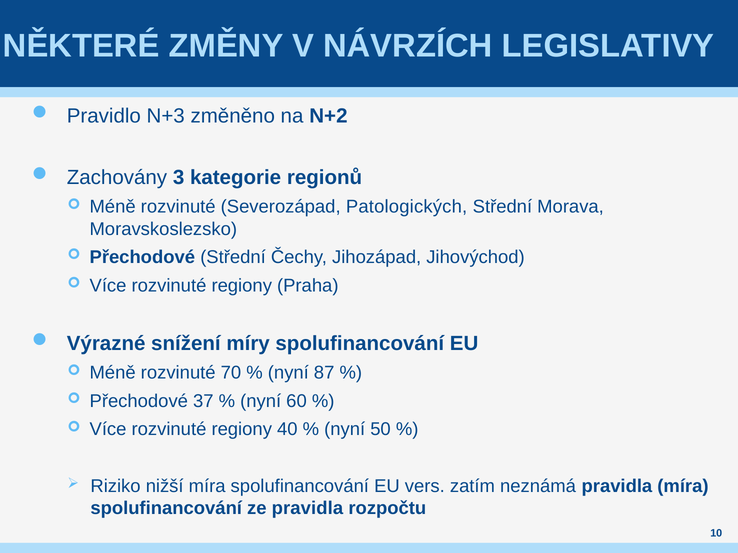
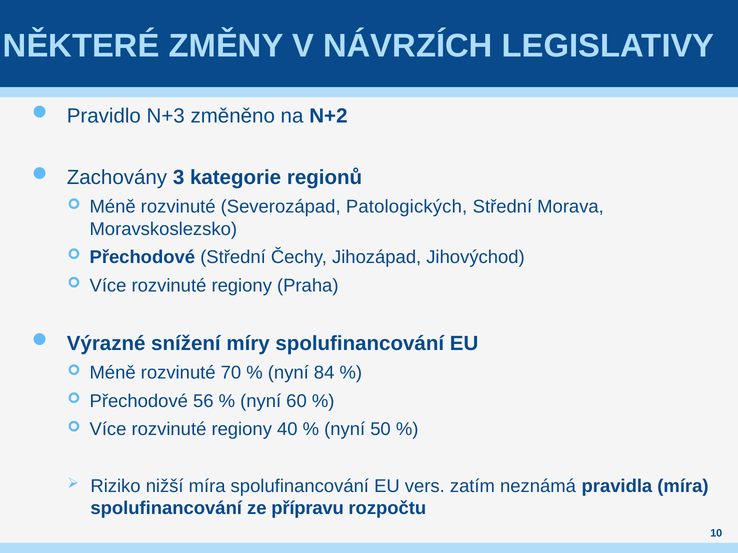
87: 87 -> 84 (324, 373)
37: 37 -> 56 (203, 401)
ze pravidla: pravidla -> přípravu (308, 509)
